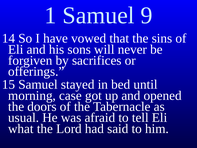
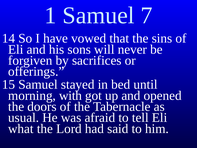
9: 9 -> 7 (147, 15)
case: case -> with (70, 95)
